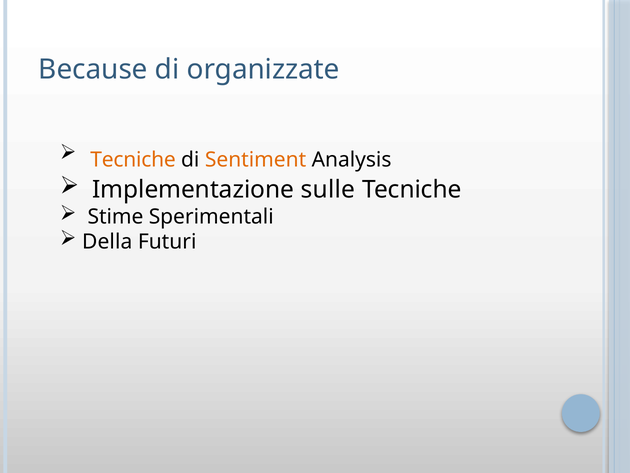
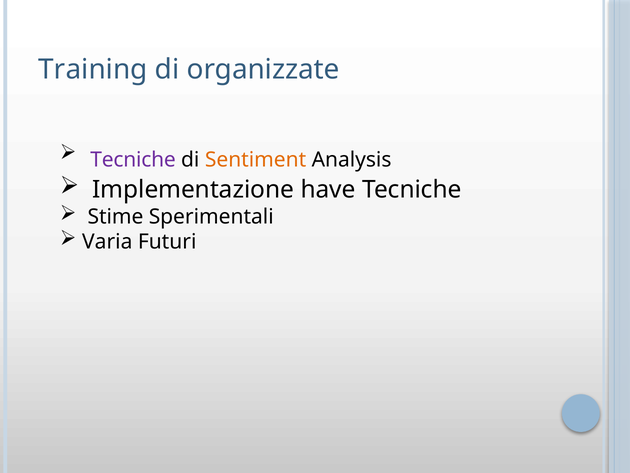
Because: Because -> Training (93, 70)
Tecniche colour: orange -> purple (133, 160)
sulle: sulle -> have (328, 189)
Della: Della -> Varia (107, 242)
